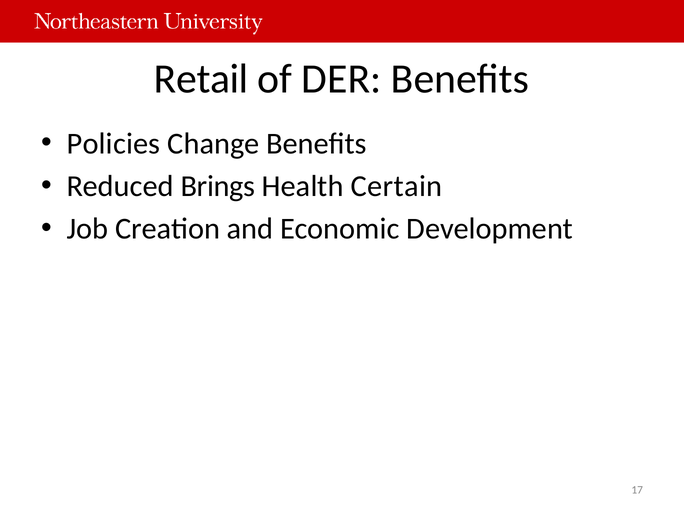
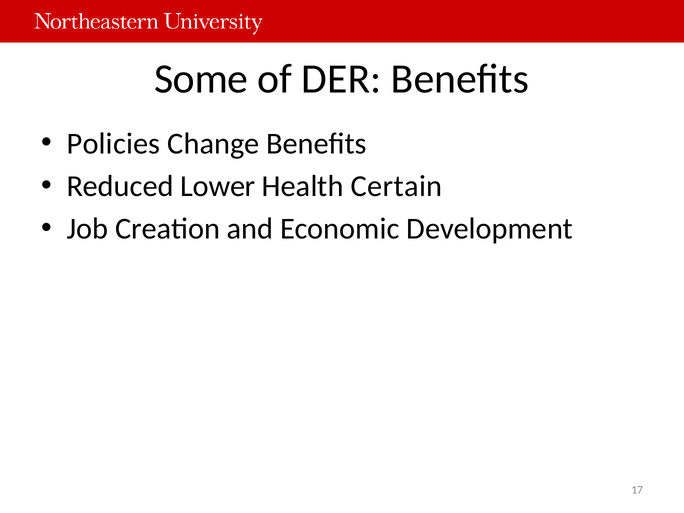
Retail: Retail -> Some (201, 79)
Brings: Brings -> Lower (218, 186)
